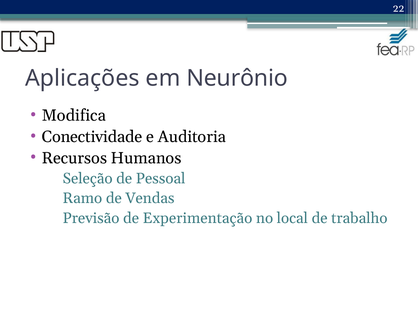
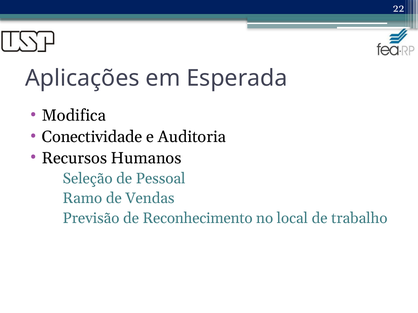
Neurônio: Neurônio -> Esperada (237, 78)
Experimentação: Experimentação -> Reconhecimento (198, 218)
